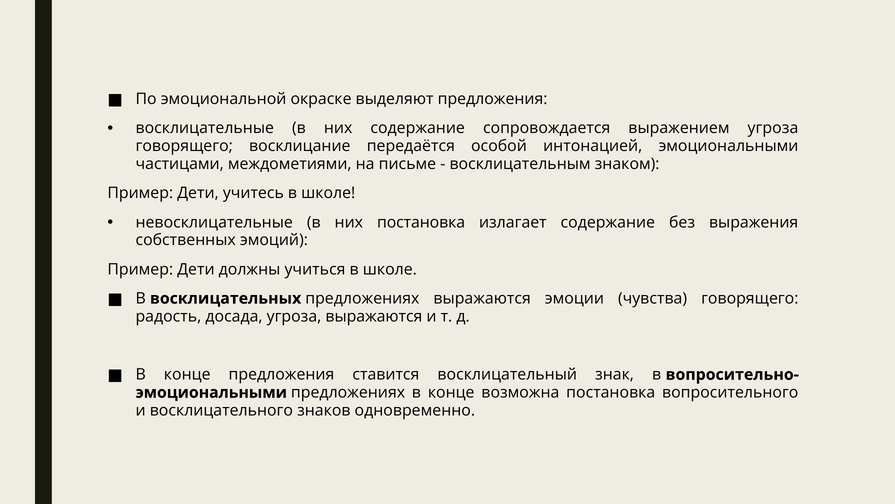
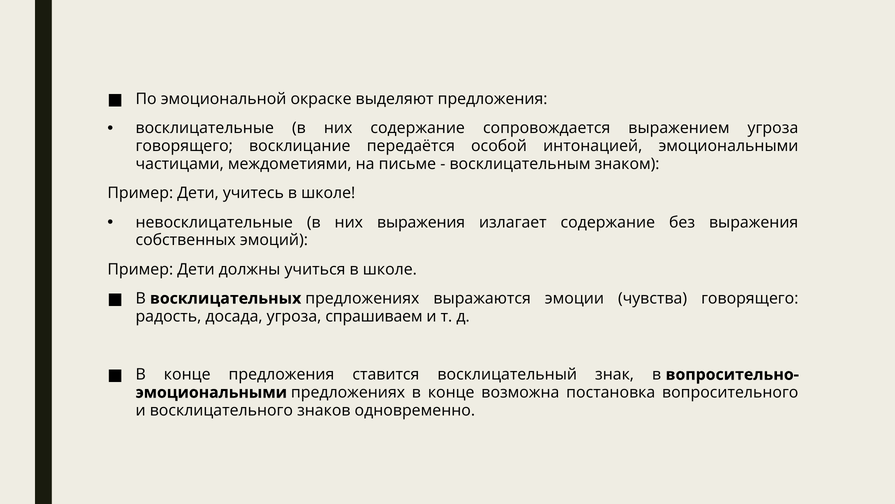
них постановка: постановка -> выражения (421, 222)
угроза выражаются: выражаются -> спрашиваем (374, 316)
